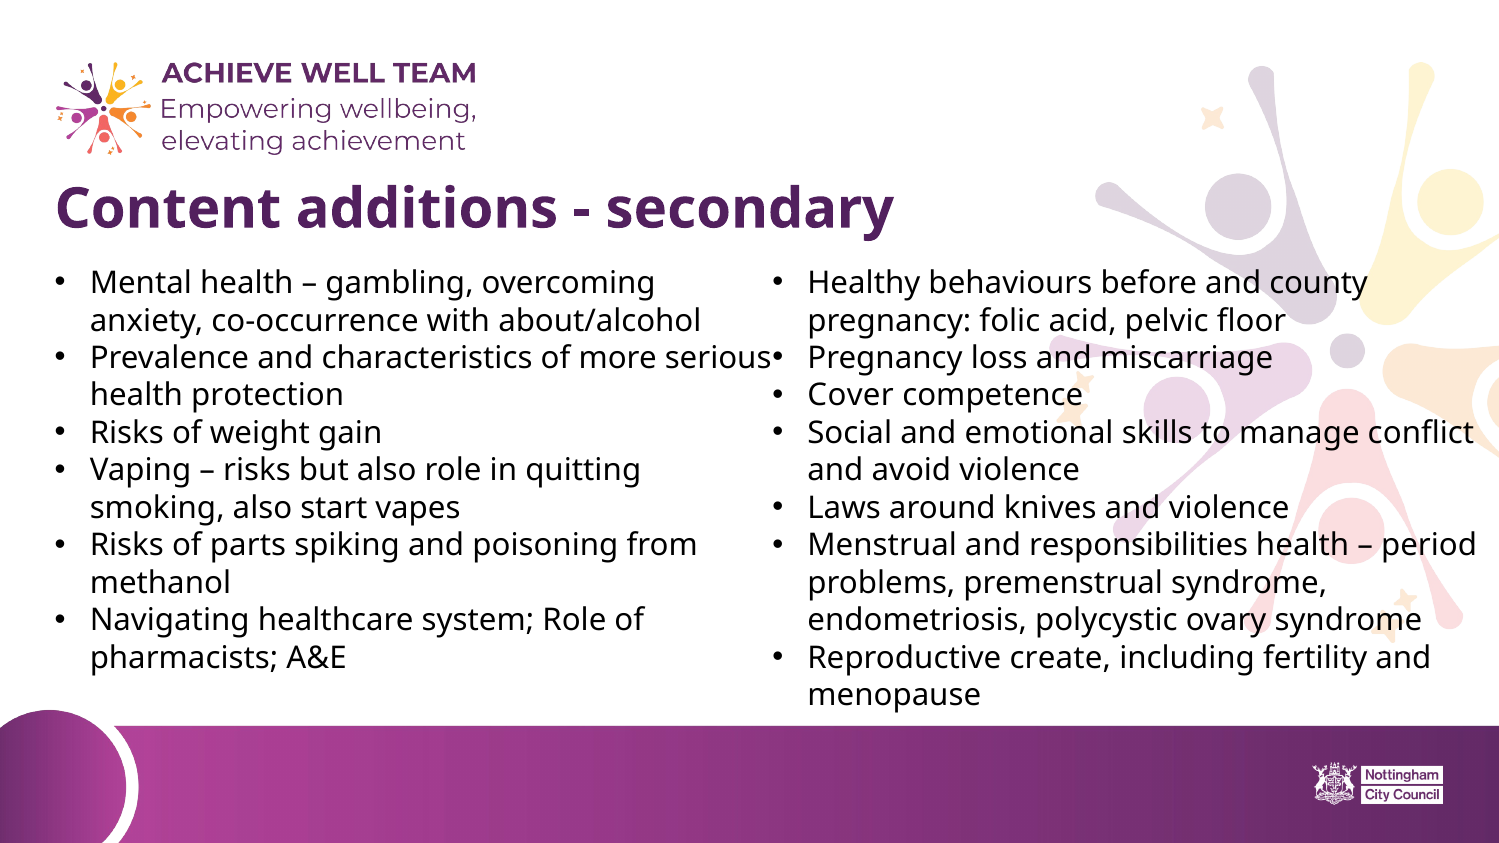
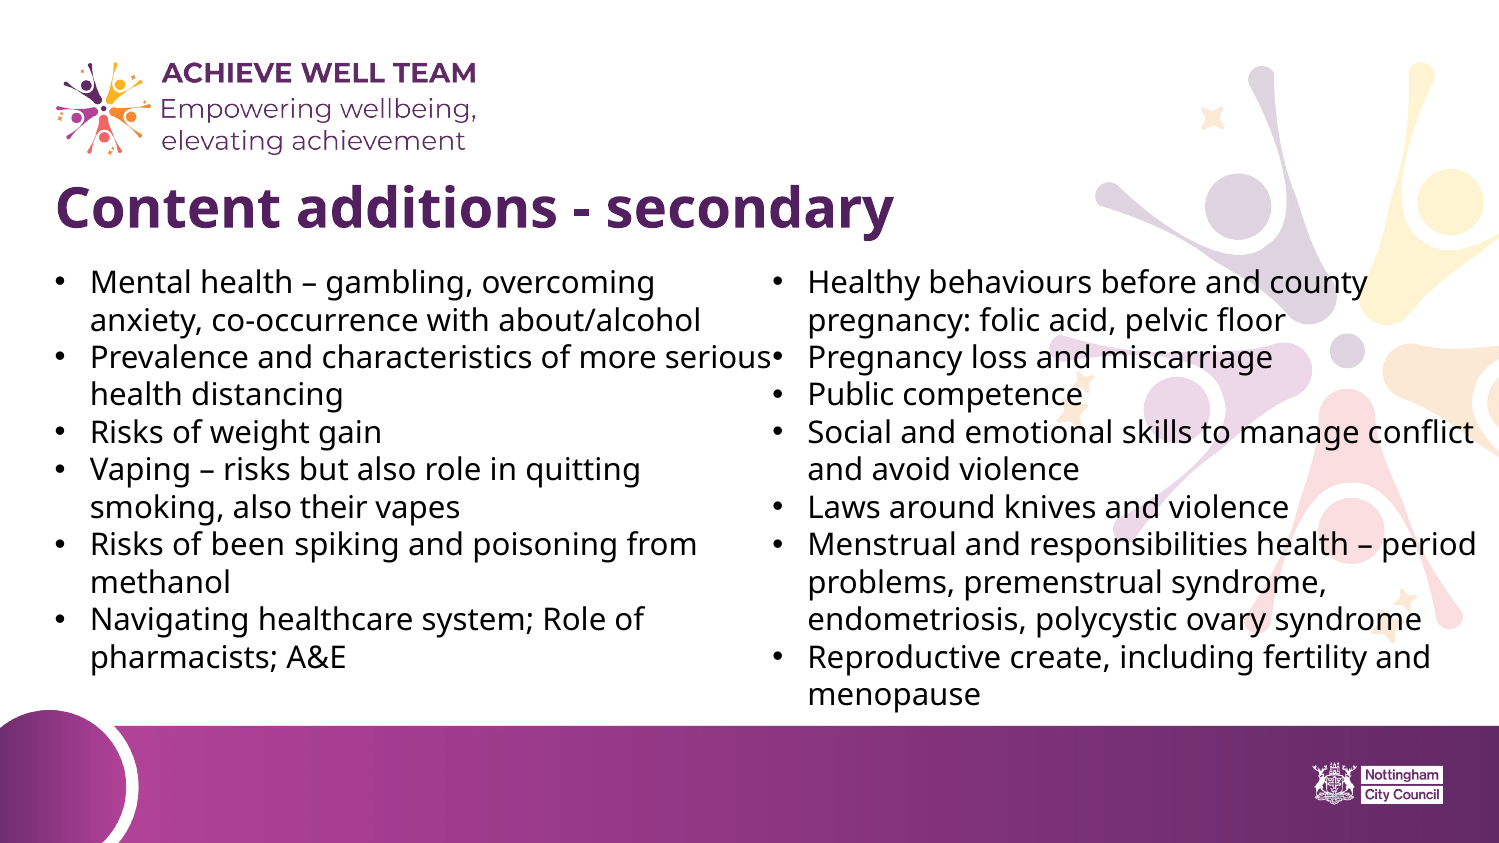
Cover: Cover -> Public (851, 396)
protection: protection -> distancing (268, 396)
start: start -> their (334, 508)
parts: parts -> been (248, 546)
